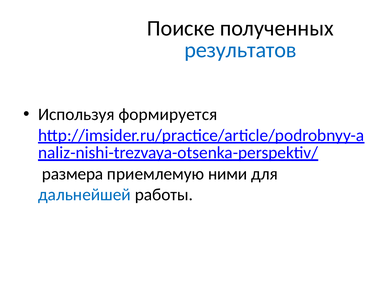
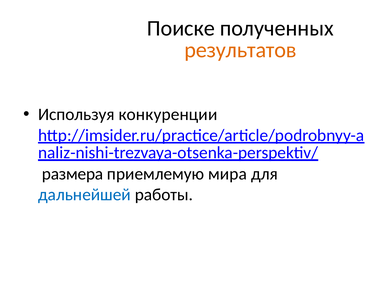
результатов colour: blue -> orange (240, 50)
формируется: формируется -> конкуренции (168, 114)
ними: ними -> мира (228, 174)
